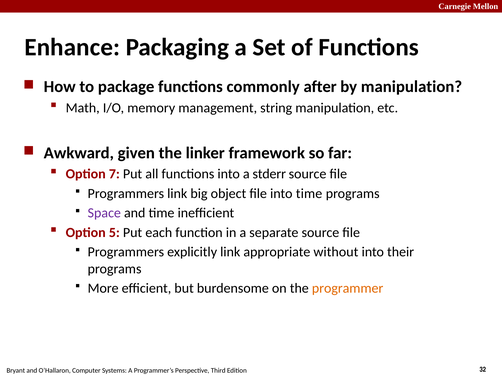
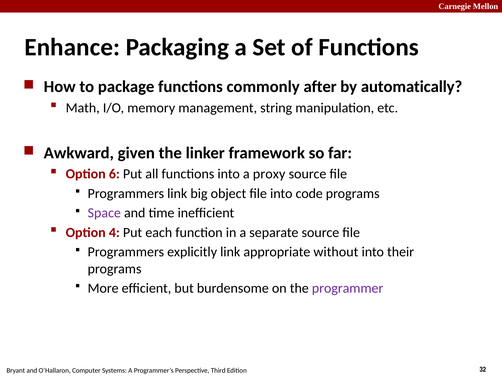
by manipulation: manipulation -> automatically (412, 87)
7: 7 -> 6 (114, 174)
stderr: stderr -> proxy (269, 174)
into time: time -> code (309, 194)
5: 5 -> 4 (114, 233)
programmer colour: orange -> purple (348, 289)
